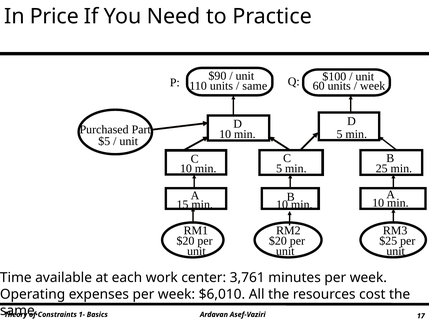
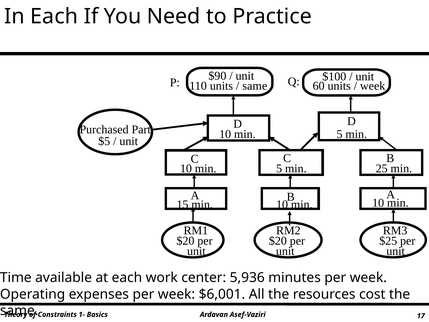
In Price: Price -> Each (54, 16)
3,761: 3,761 -> 5,936 (247, 278)
$6,010: $6,010 -> $6,001 (222, 294)
